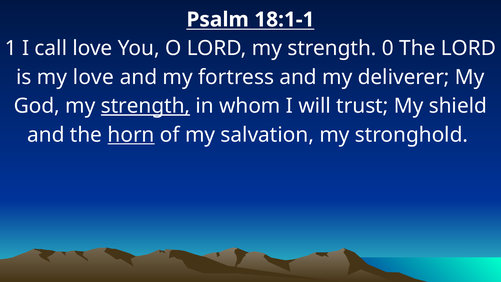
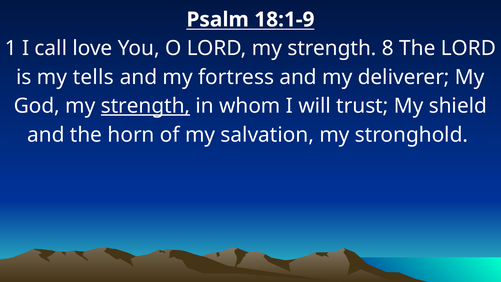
18:1-1: 18:1-1 -> 18:1-9 (284, 20)
0: 0 -> 8 (388, 48)
my love: love -> tells (93, 77)
horn underline: present -> none (131, 135)
